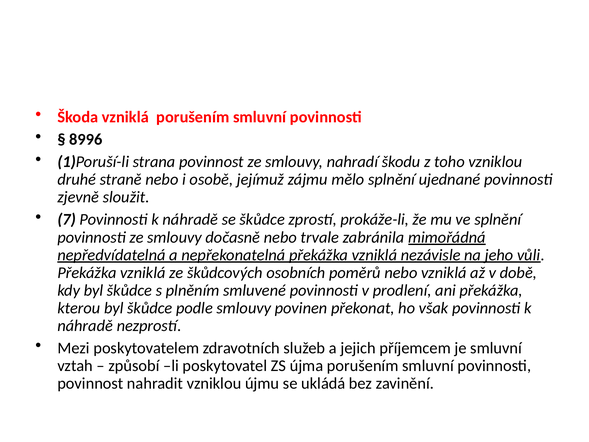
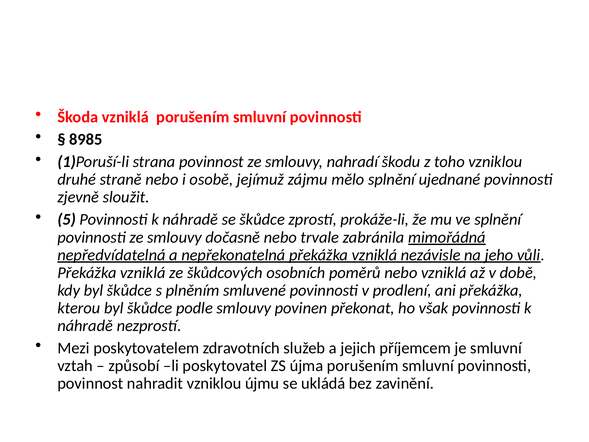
8996: 8996 -> 8985 (86, 139)
7: 7 -> 5 (67, 219)
